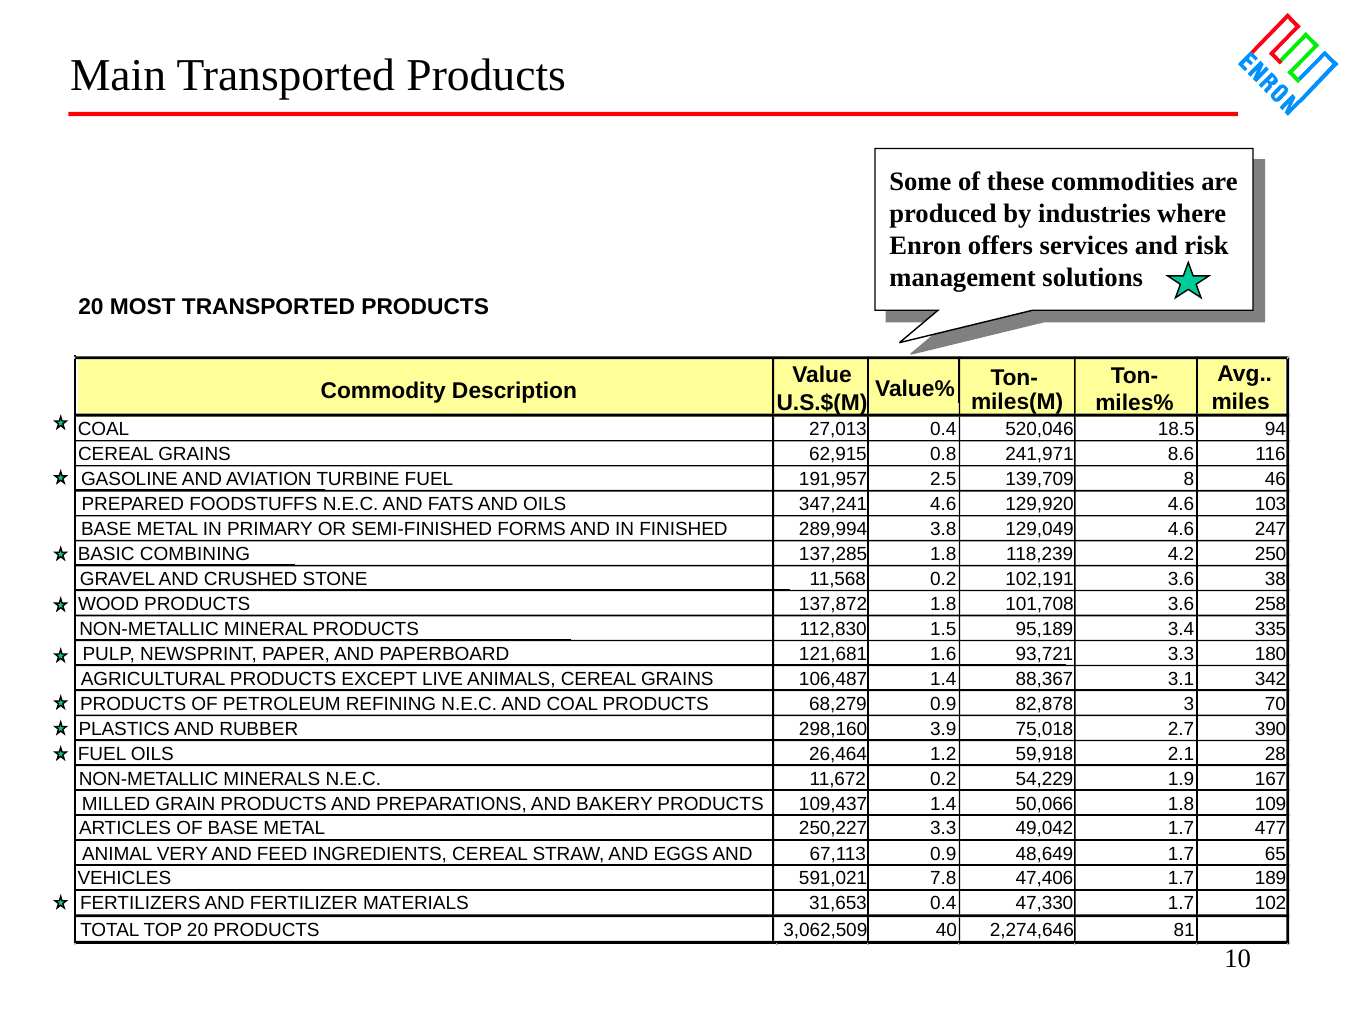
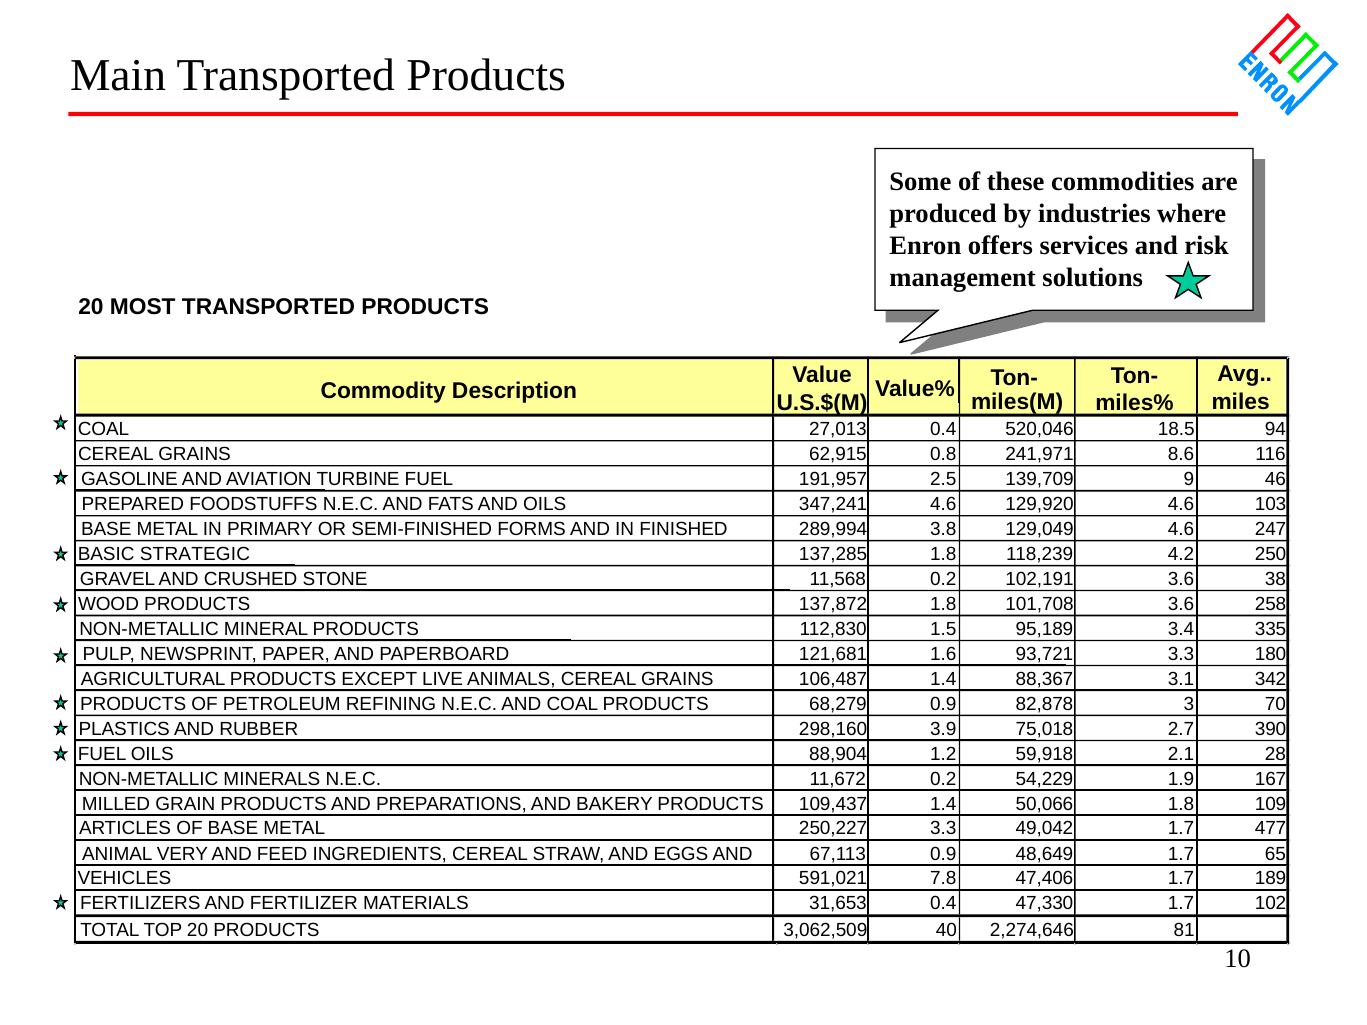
8: 8 -> 9 (1189, 479)
COMBINING: COMBINING -> STRATEGIC (195, 554)
26,464: 26,464 -> 88,904 (838, 754)
